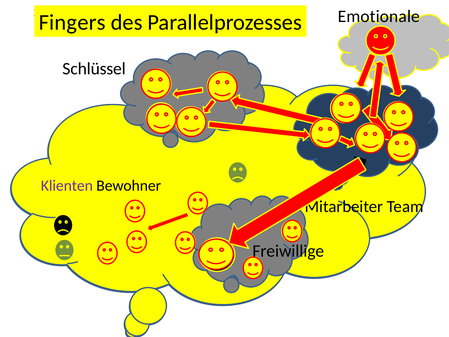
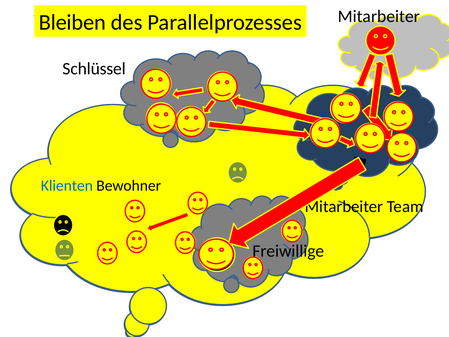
Fingers: Fingers -> Bleiben (72, 23)
Emotionale: Emotionale -> Mitarbeiter (379, 16)
Klienten colour: purple -> blue (67, 186)
